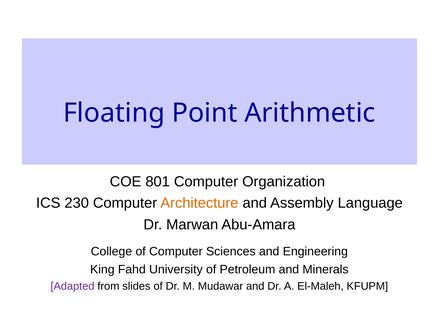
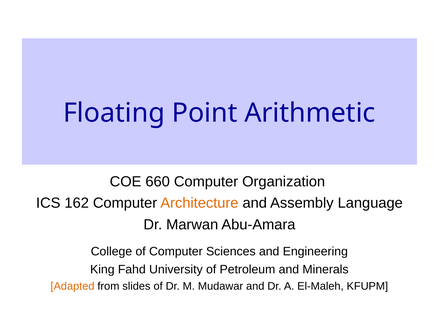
801: 801 -> 660 (158, 182)
230: 230 -> 162 (77, 203)
Adapted colour: purple -> orange (73, 287)
